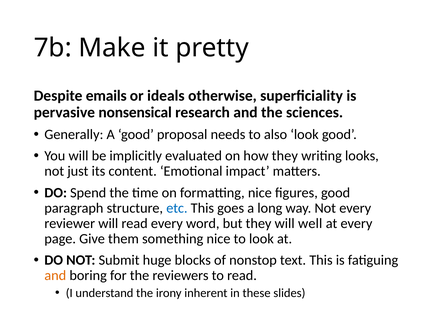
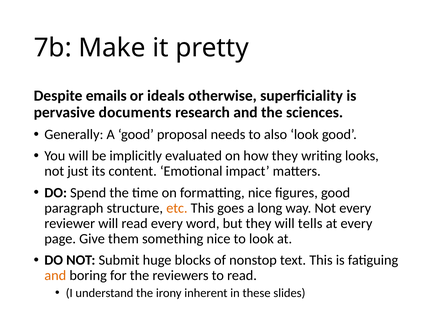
nonsensical: nonsensical -> documents (135, 113)
etc colour: blue -> orange (177, 208)
well: well -> tells (310, 223)
